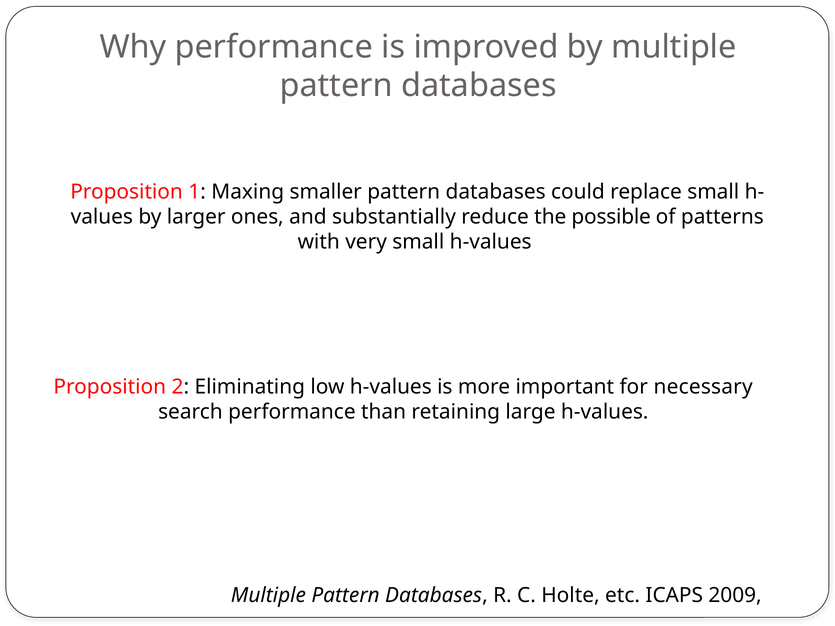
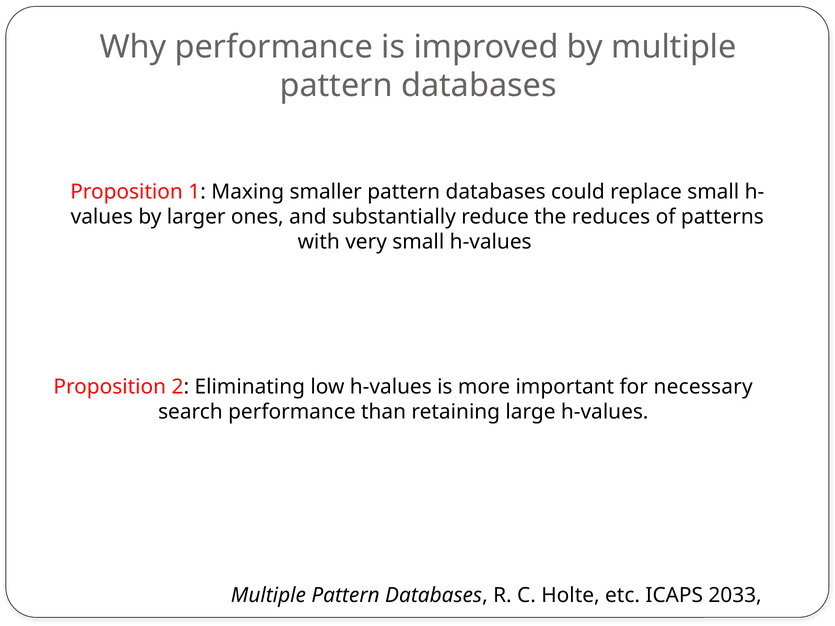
possible: possible -> reduces (611, 217)
2009: 2009 -> 2033 (735, 596)
